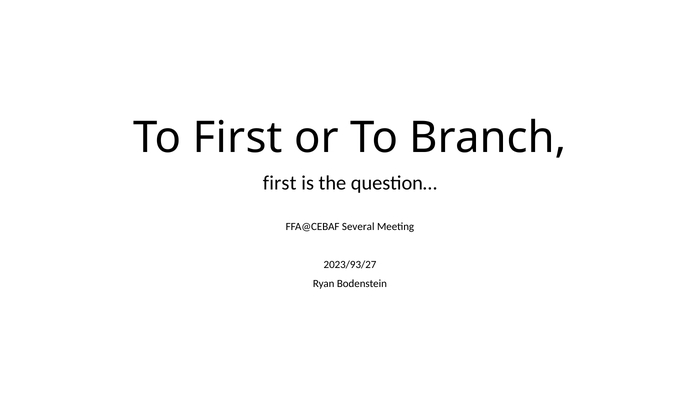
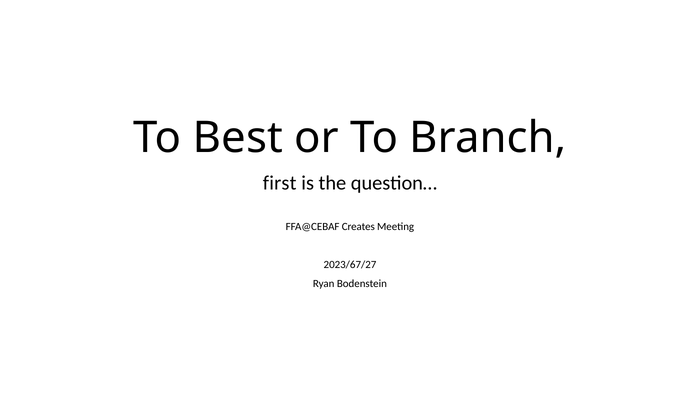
To First: First -> Best (238, 138)
Several: Several -> Creates (358, 227)
2023/93/27: 2023/93/27 -> 2023/67/27 (350, 265)
